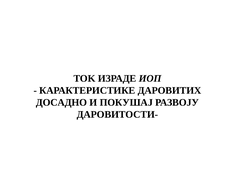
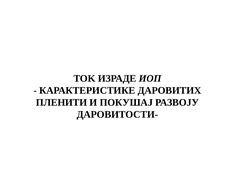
ДОСАДНО: ДОСАДНО -> ПЛЕНИТИ (62, 102)
